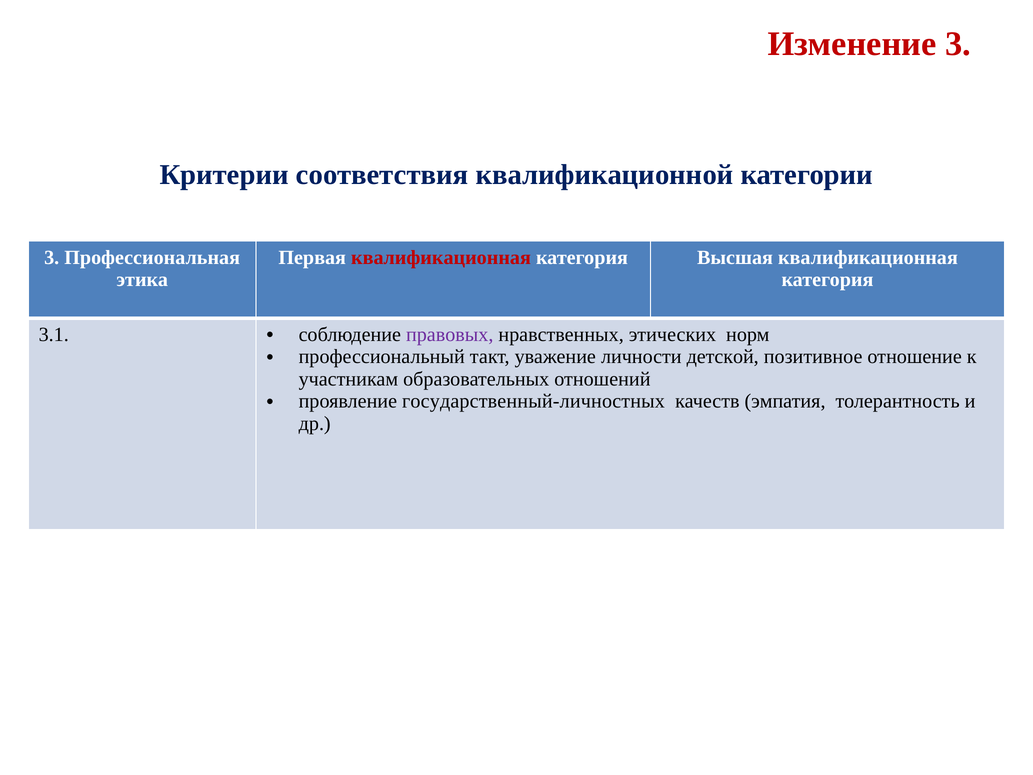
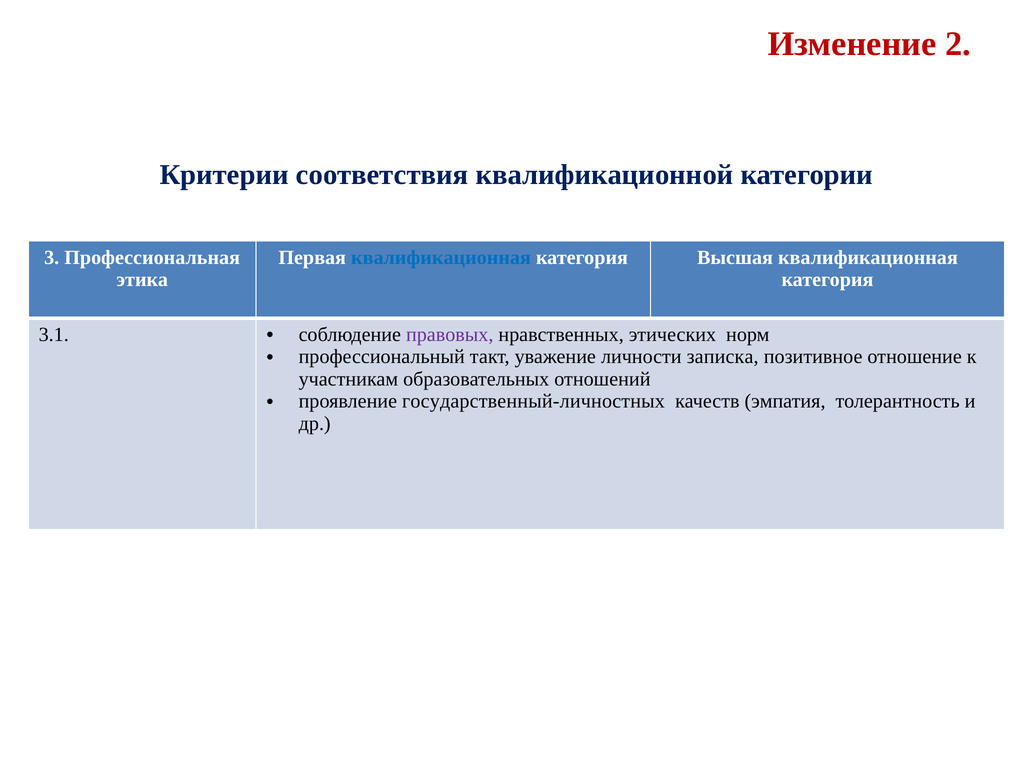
Изменение 3: 3 -> 2 (958, 44)
квалификационная colour: red -> blue (441, 257)
детской: детской -> записка (723, 357)
